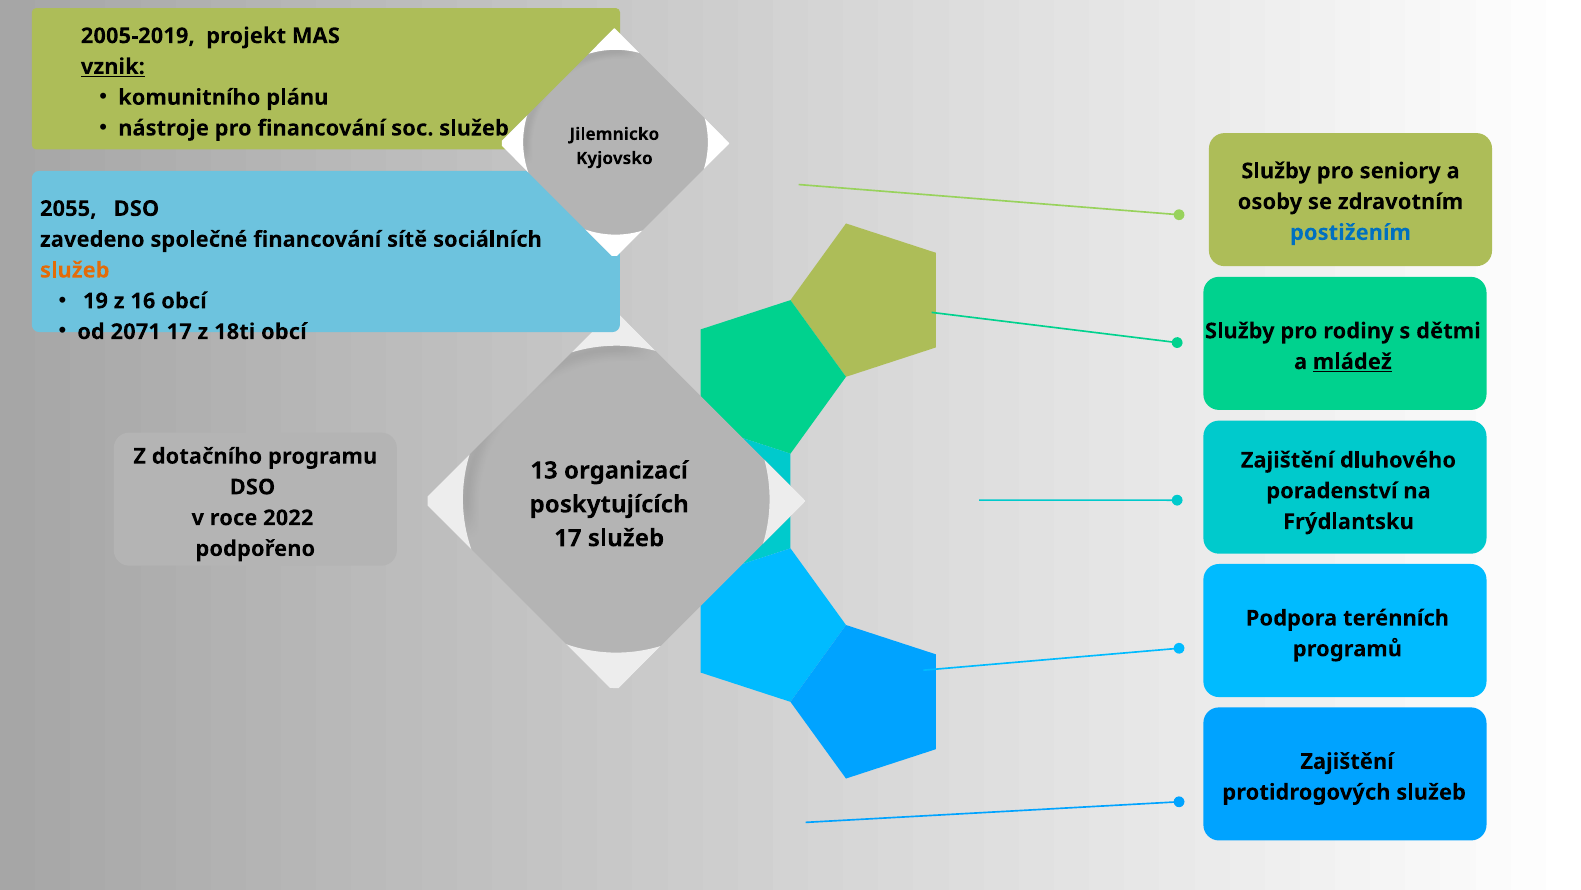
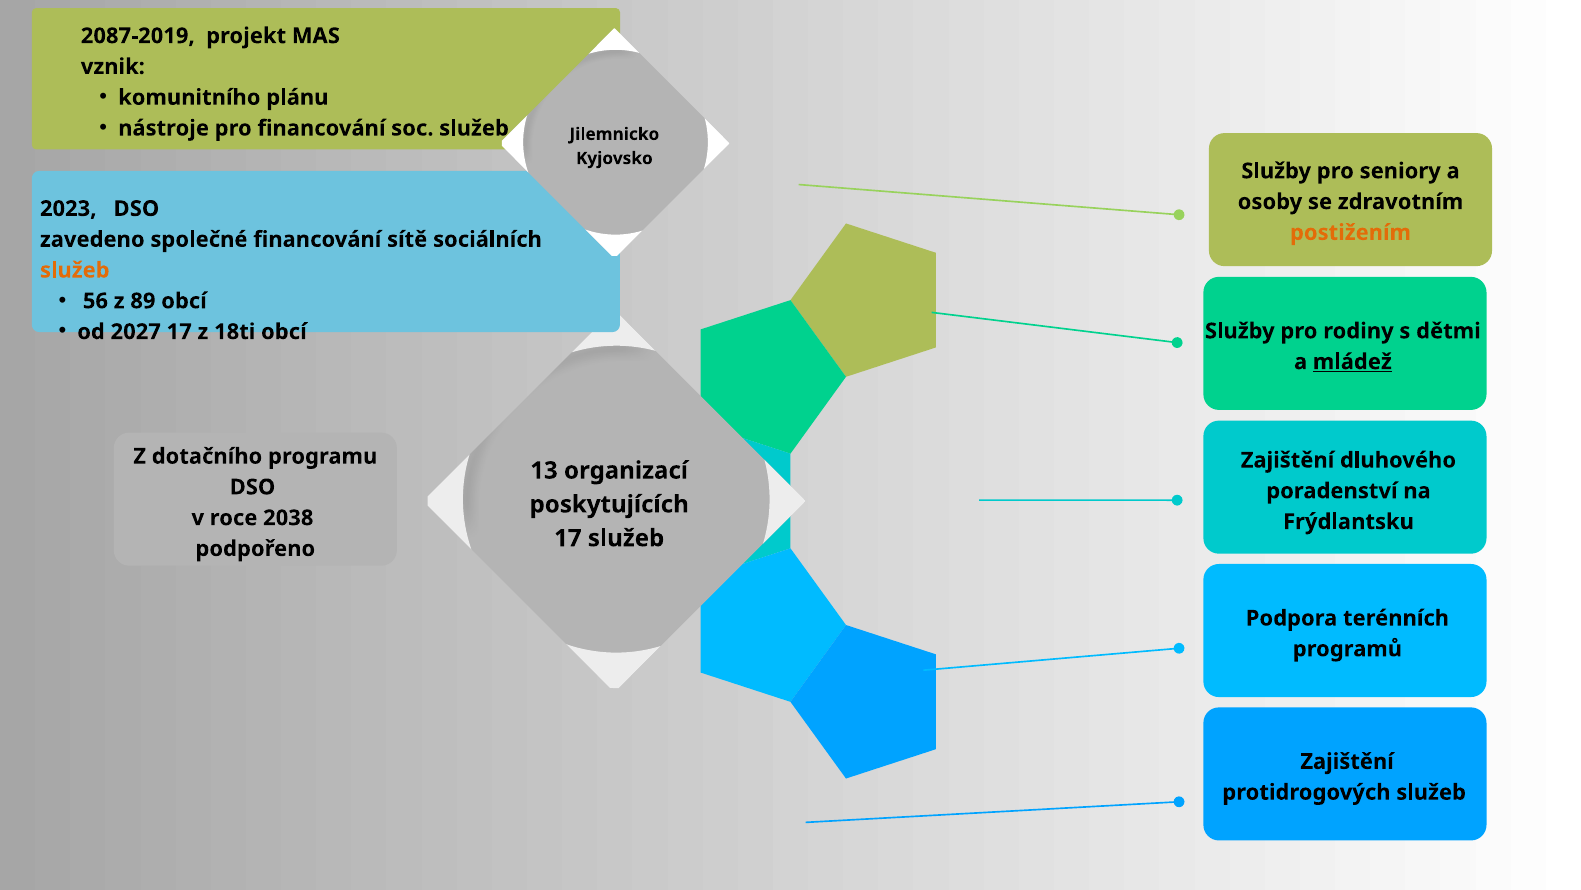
2005-2019: 2005-2019 -> 2087-2019 (138, 36)
vznik underline: present -> none (113, 67)
2055: 2055 -> 2023 (68, 209)
postižením colour: blue -> orange (1351, 232)
19: 19 -> 56 (95, 301)
16: 16 -> 89 (143, 301)
2071: 2071 -> 2027 (136, 332)
2022: 2022 -> 2038 (288, 518)
